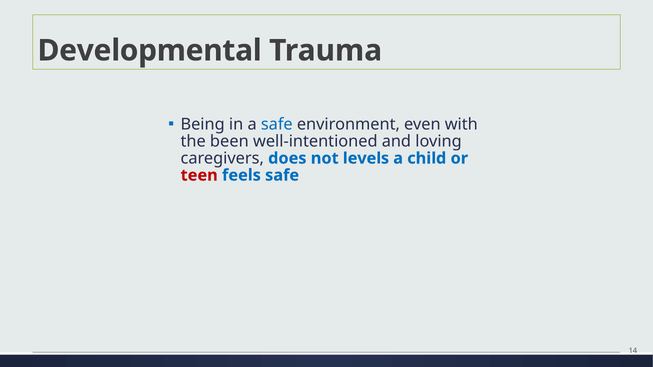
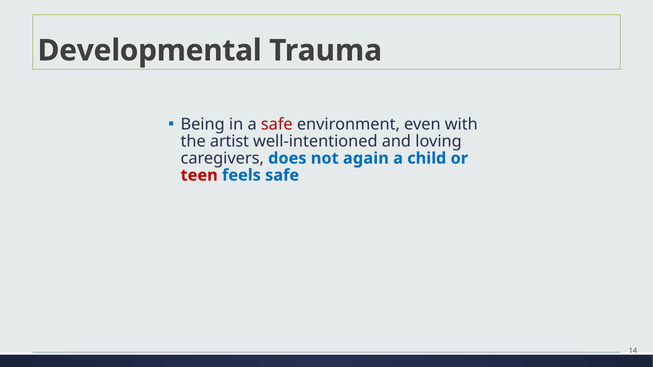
safe colour: blue -> red (277, 124)
been: been -> artist (229, 141)
levels: levels -> again (366, 158)
